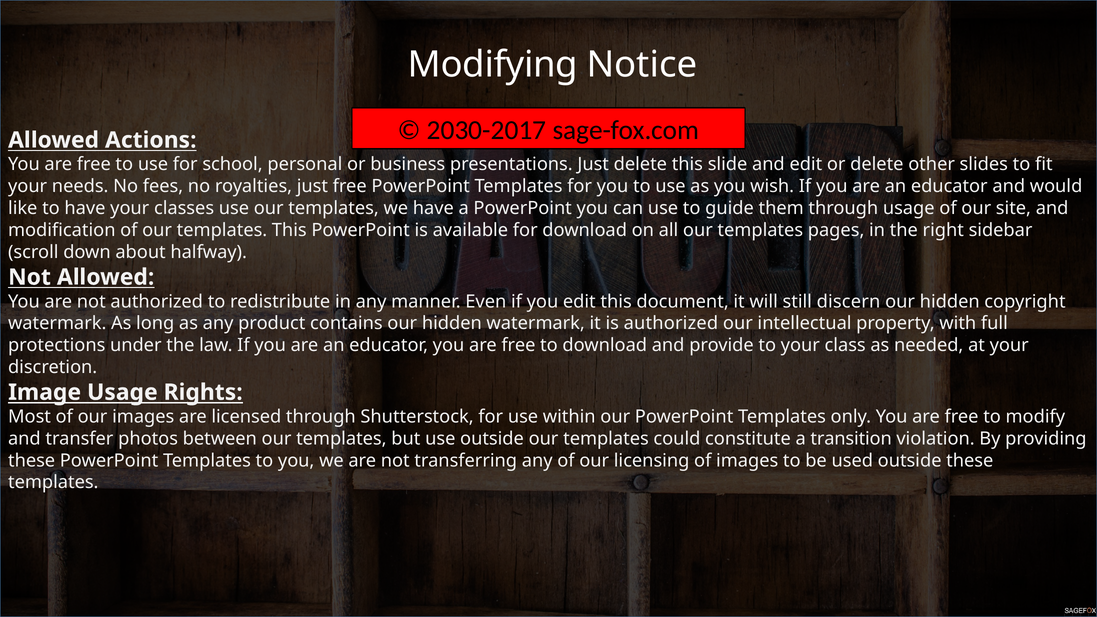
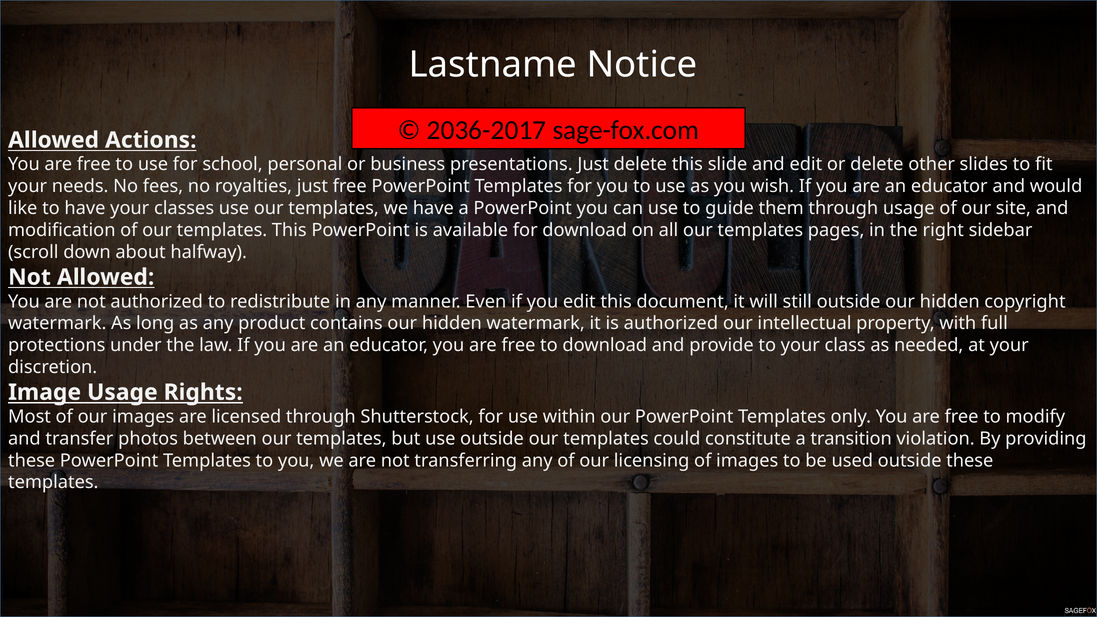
Modifying: Modifying -> Lastname (493, 65)
2030-2017: 2030-2017 -> 2036-2017 (487, 130)
still discern: discern -> outside (849, 302)
